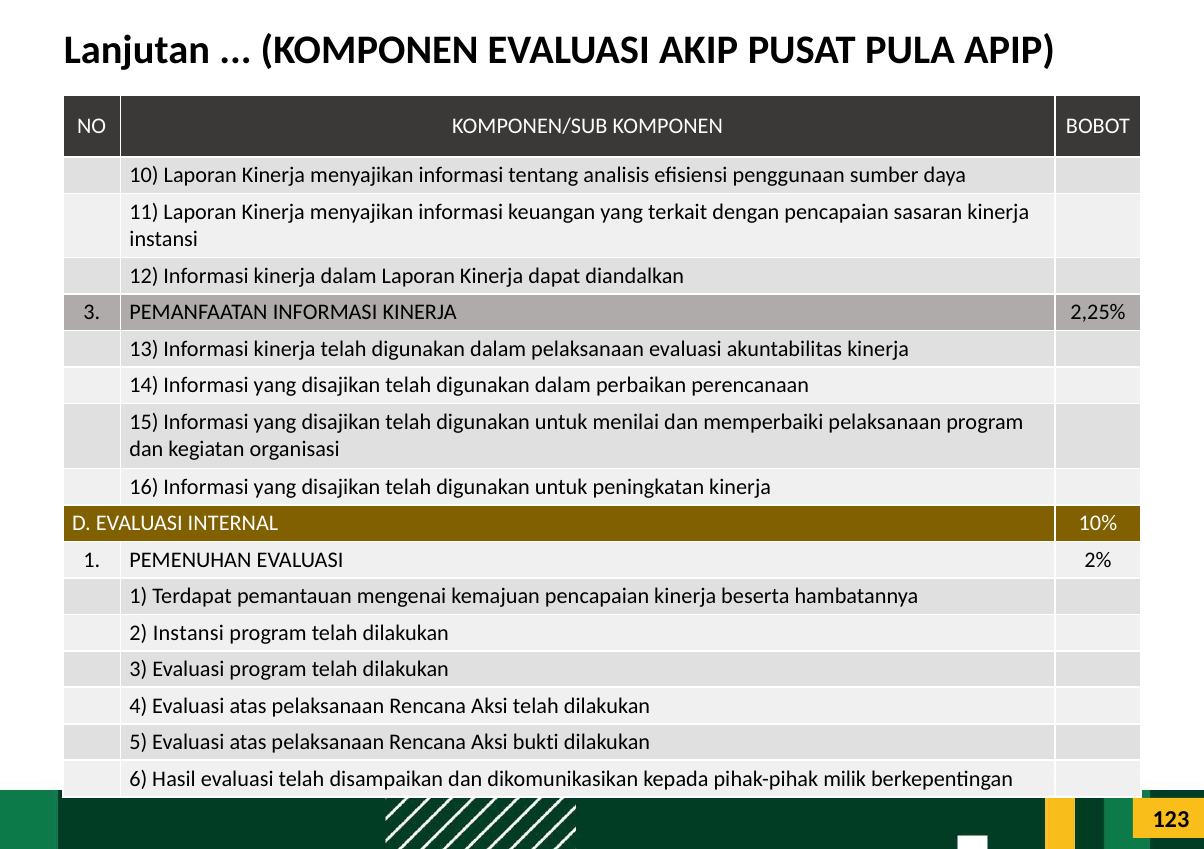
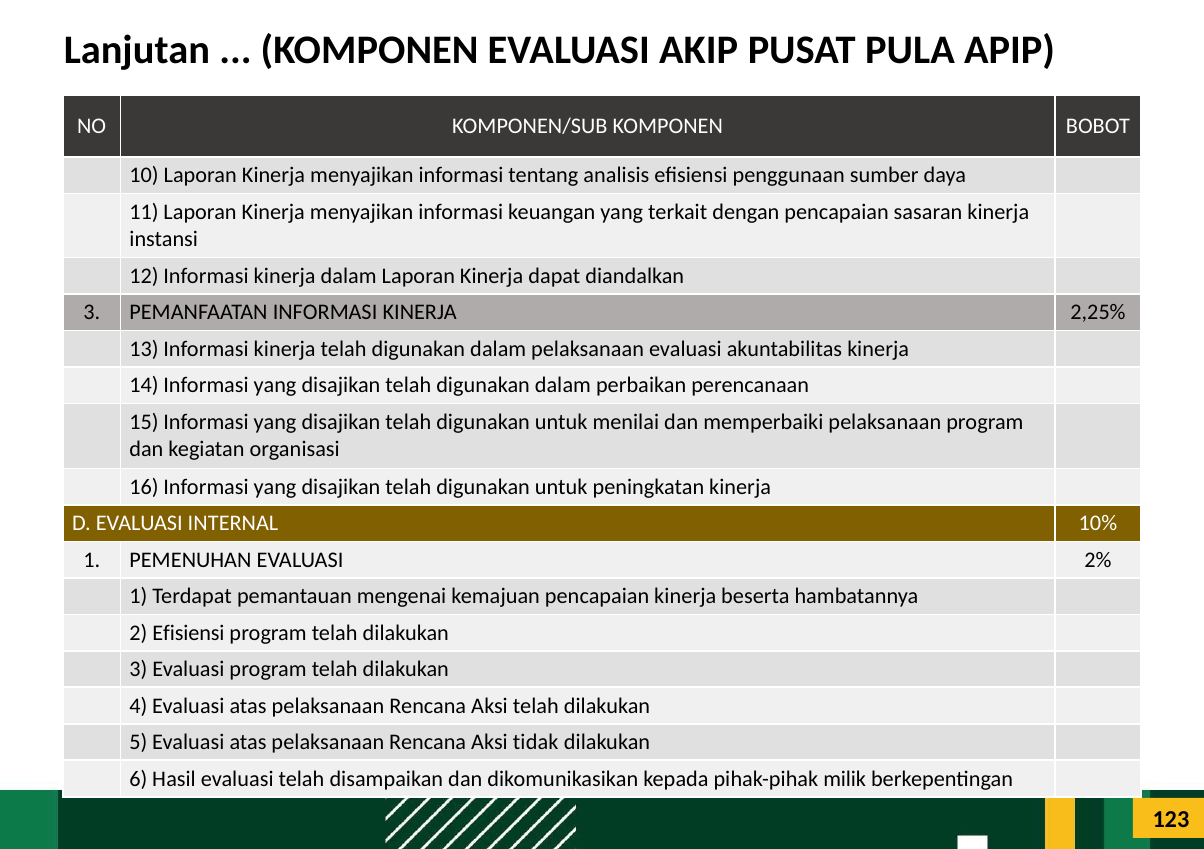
2 Instansi: Instansi -> Efisiensi (188, 633)
bukti: bukti -> tidak (536, 742)
